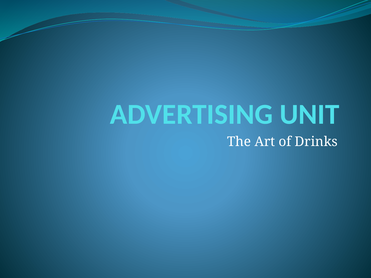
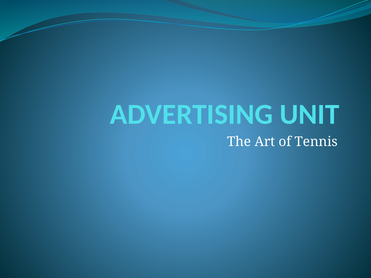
Drinks: Drinks -> Tennis (316, 142)
